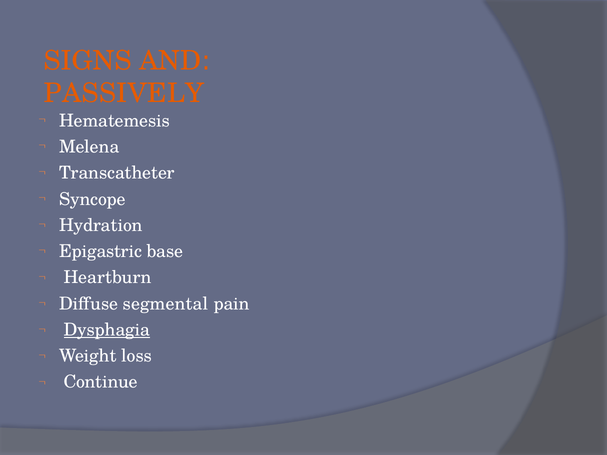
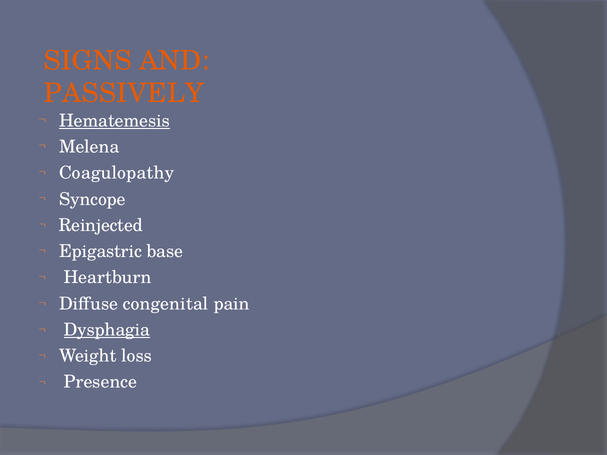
Hematemesis underline: none -> present (115, 121)
Transcatheter: Transcatheter -> Coagulopathy (117, 173)
Hydration: Hydration -> Reinjected (101, 225)
segmental: segmental -> congenital (166, 304)
Continue: Continue -> Presence (101, 382)
